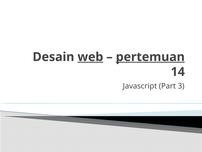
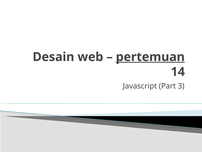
web underline: present -> none (90, 57)
